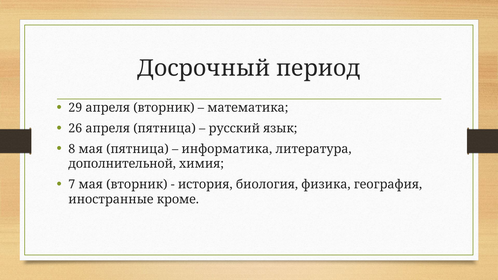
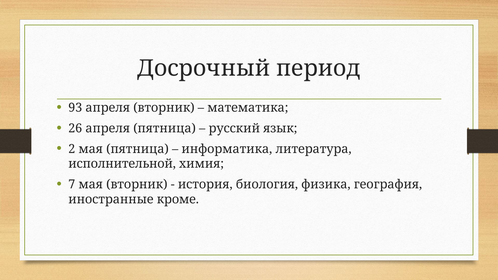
29: 29 -> 93 (75, 108)
8: 8 -> 2 (72, 149)
дополнительной: дополнительной -> исполнительной (122, 164)
